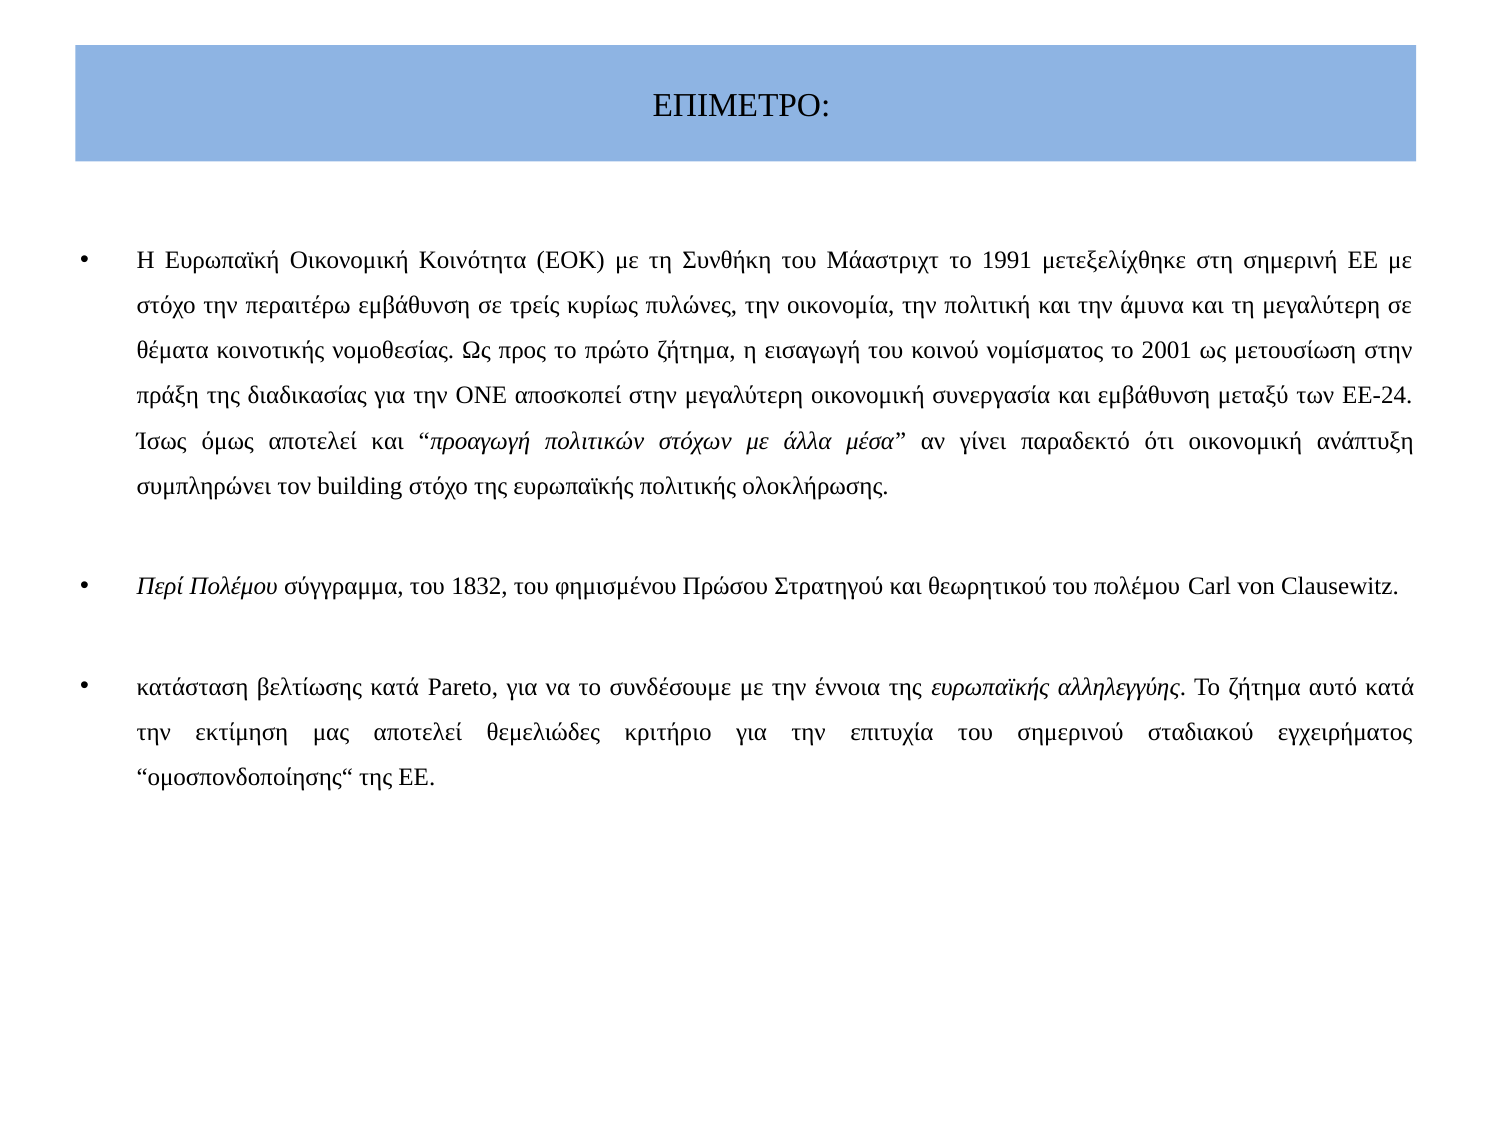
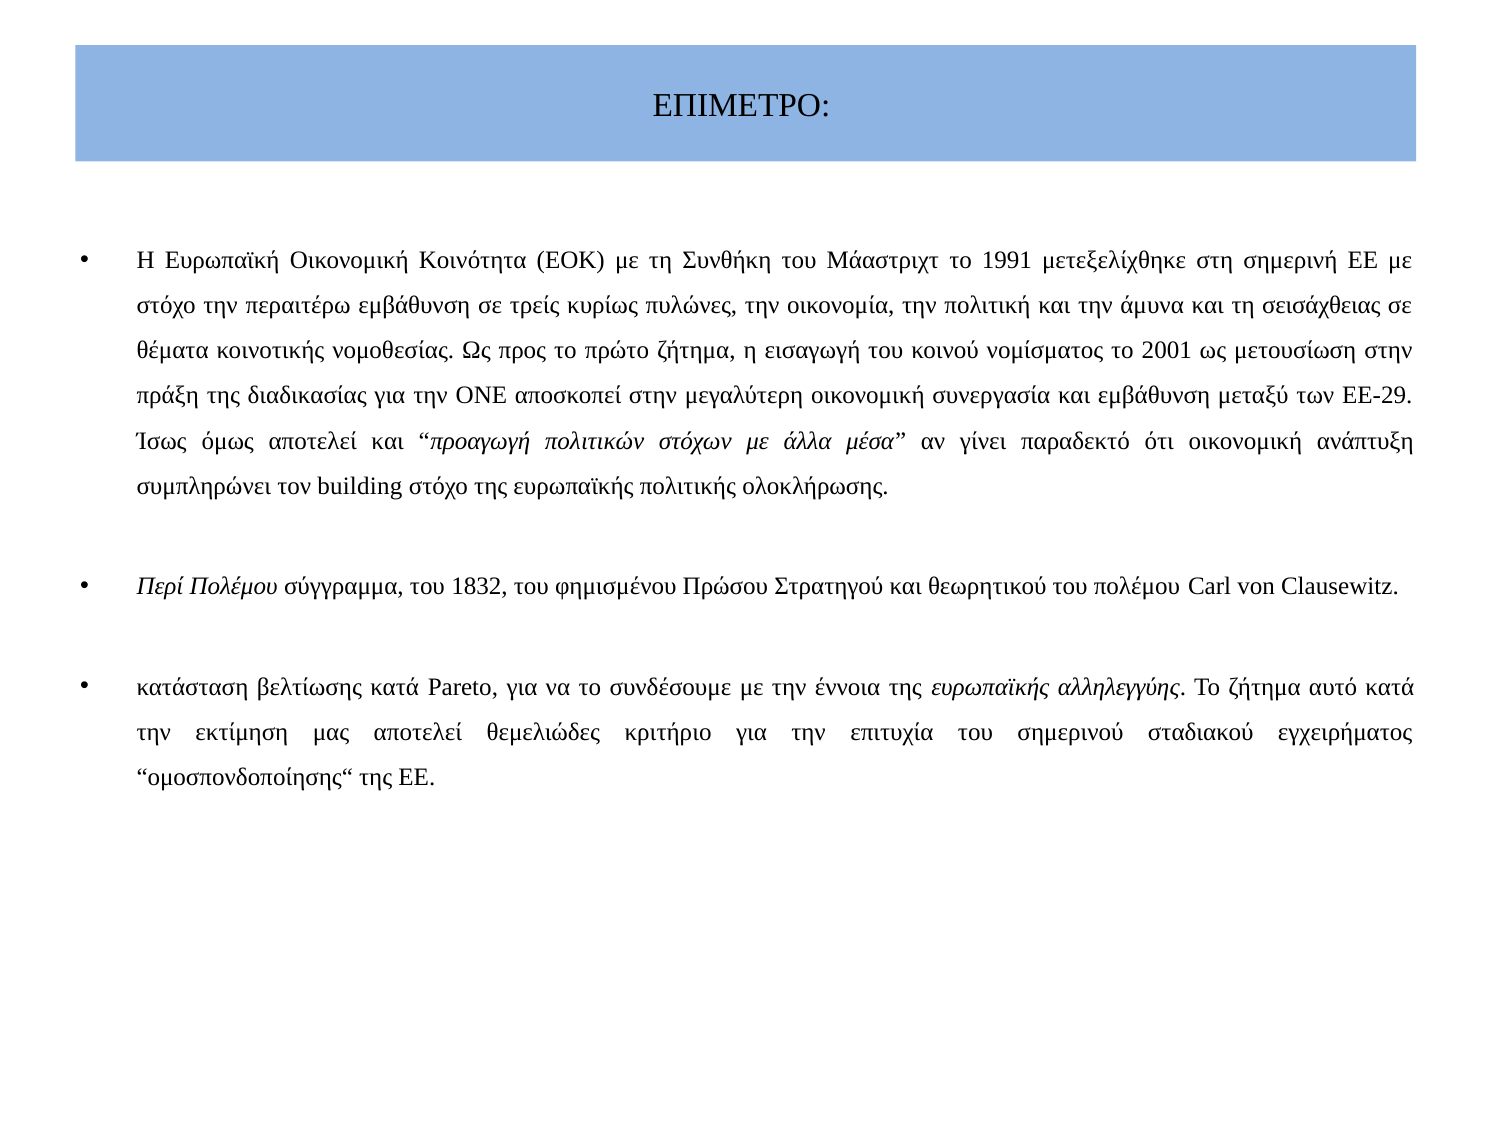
τη μεγαλύτερη: μεγαλύτερη -> σεισάχθειας (1321, 305)
ΕΕ-24: ΕΕ-24 -> ΕΕ-29 (1377, 396)
